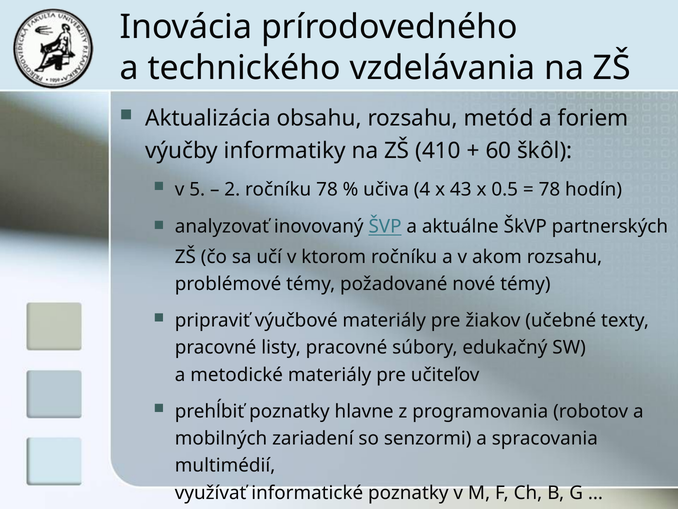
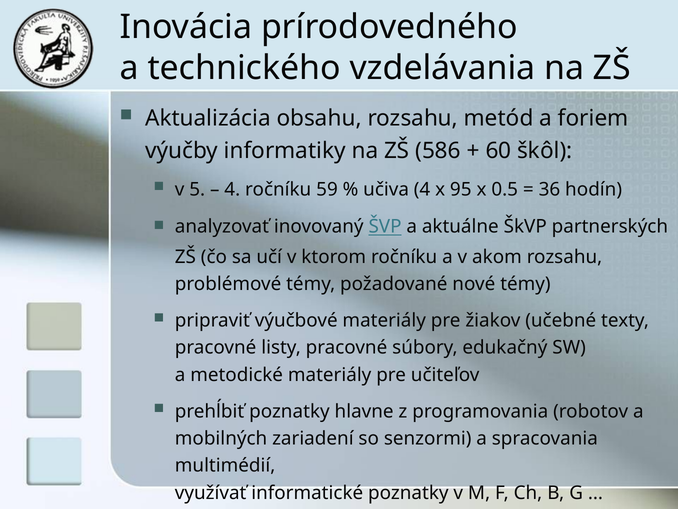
410: 410 -> 586 (438, 151)
2: 2 -> 4 (232, 189)
ročníku 78: 78 -> 59 (327, 189)
43: 43 -> 95 (461, 189)
78: 78 -> 36 (549, 189)
